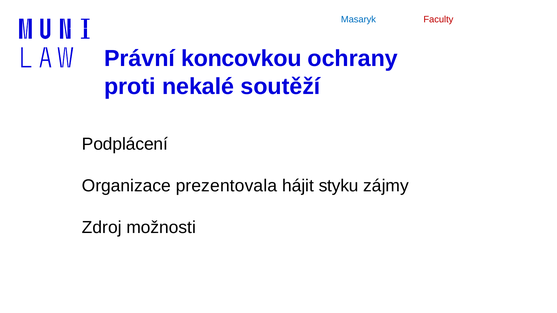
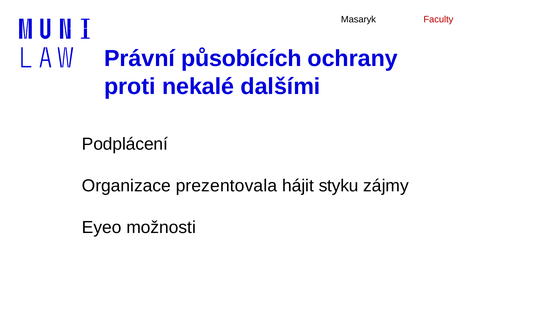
Masaryk colour: blue -> black (358, 19)
koncovkou: koncovkou -> působících (241, 59)
soutěží: soutěží -> dalšími (280, 86)
Zdroj: Zdroj -> Eyeo (102, 228)
